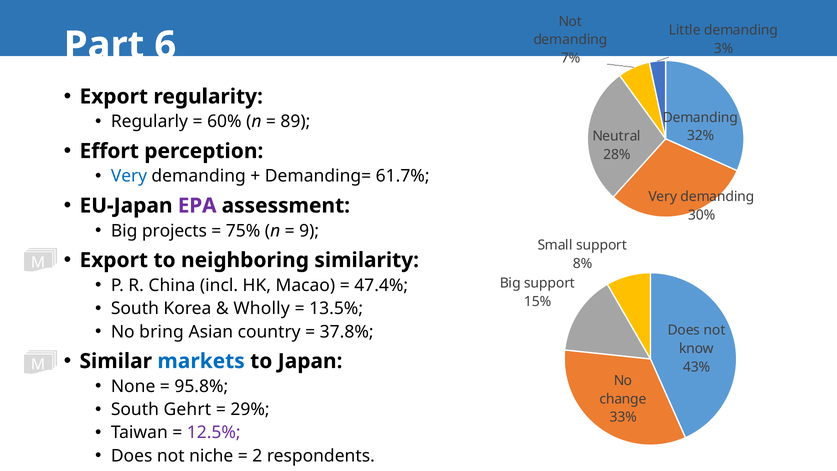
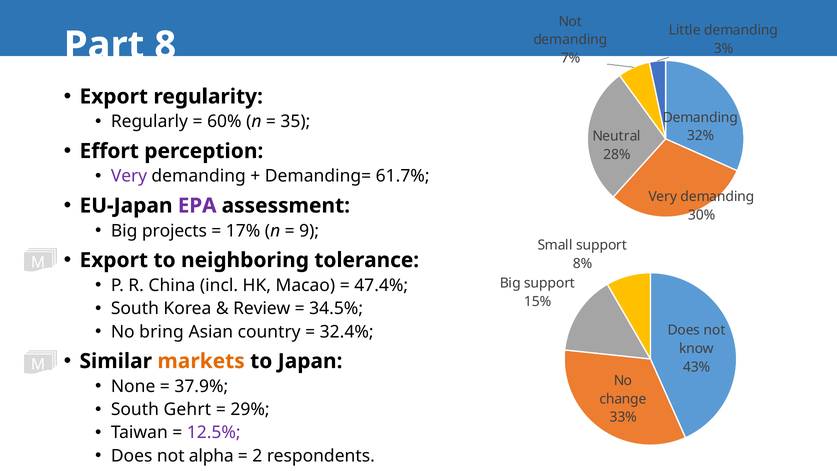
6: 6 -> 8 (165, 45)
89: 89 -> 35 (295, 122)
Very colour: blue -> purple (129, 176)
75%: 75% -> 17% (243, 231)
similarity: similarity -> tolerance (367, 260)
Wholly: Wholly -> Review (262, 308)
13.5%: 13.5% -> 34.5% (336, 308)
37.8%: 37.8% -> 32.4% (347, 332)
markets colour: blue -> orange (201, 361)
95.8%: 95.8% -> 37.9% (201, 386)
niche: niche -> alpha (211, 456)
